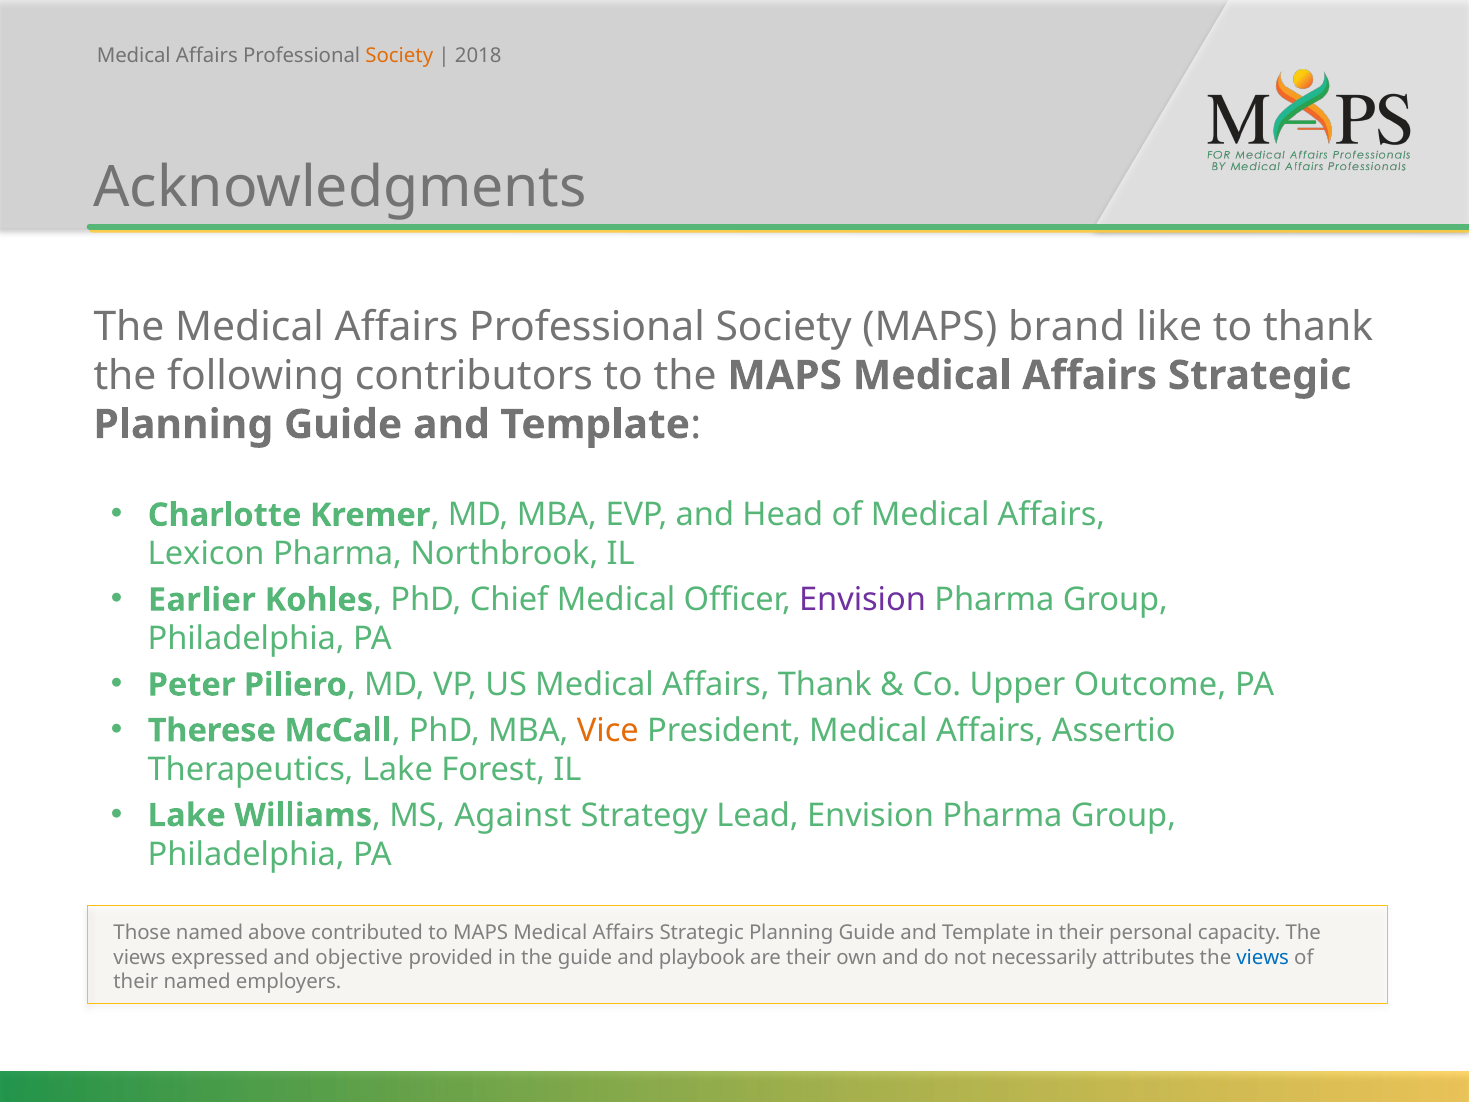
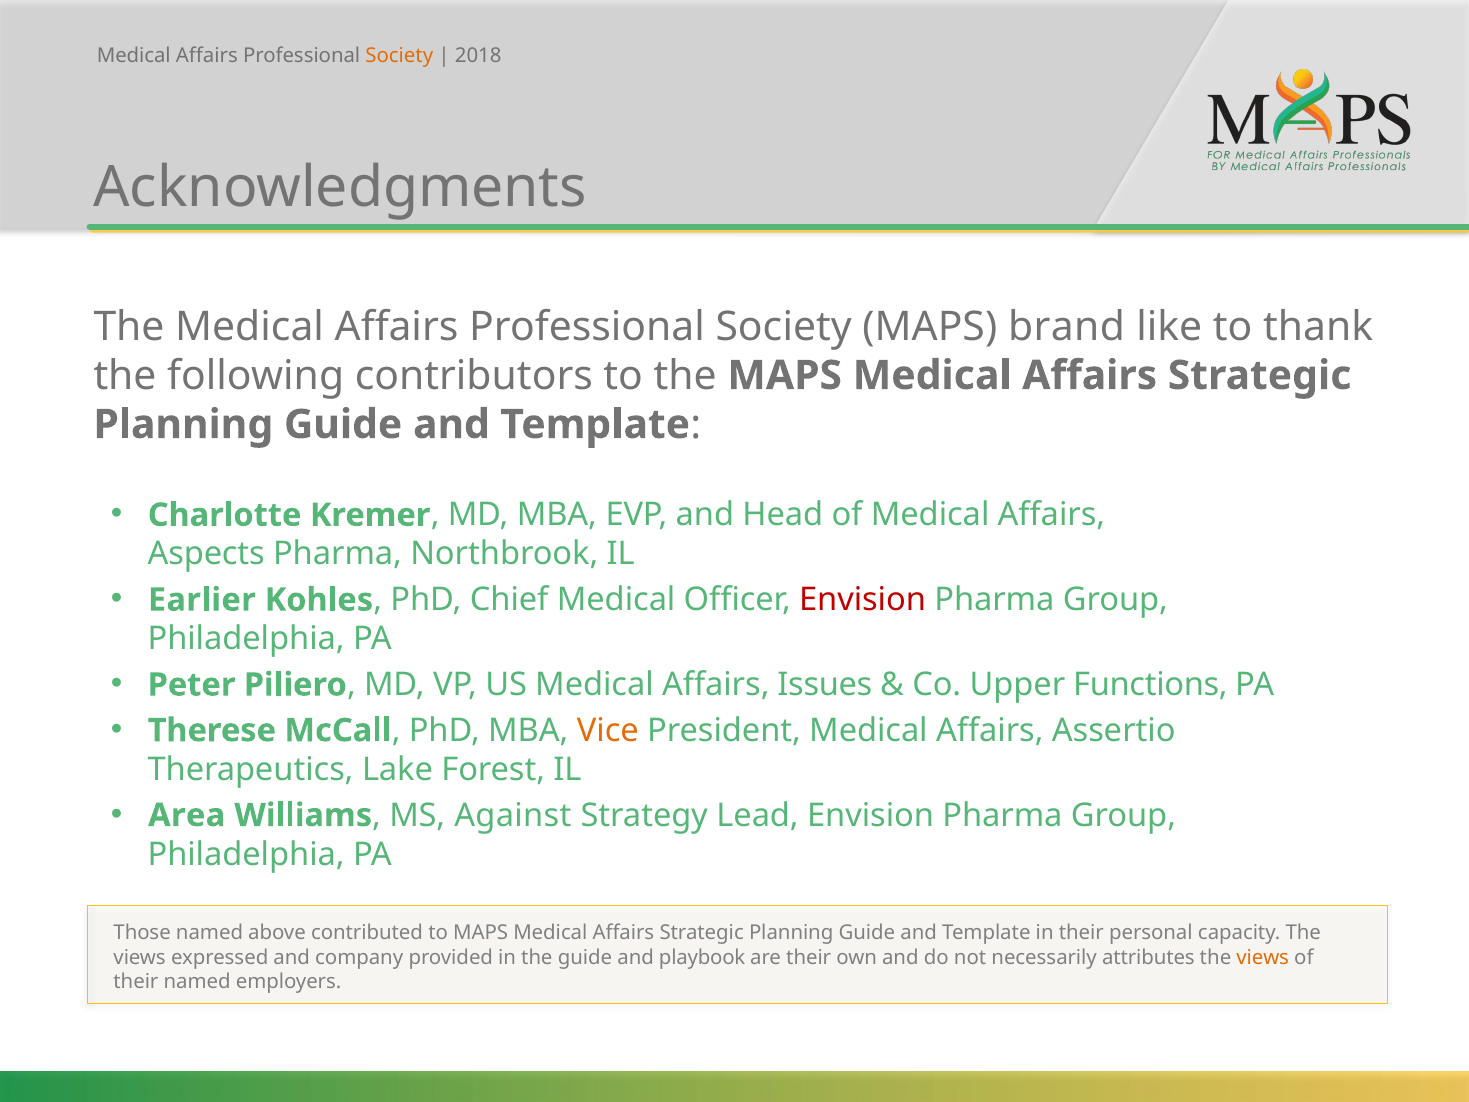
Lexicon: Lexicon -> Aspects (206, 554)
Envision colour: purple -> red (863, 600)
Affairs Thank: Thank -> Issues (825, 685)
Outcome: Outcome -> Functions (1150, 685)
Lake: Lake -> Area (187, 815)
objective: objective -> company (359, 957)
views colour: blue -> orange (1263, 957)
